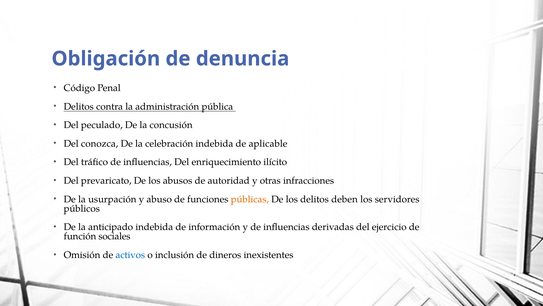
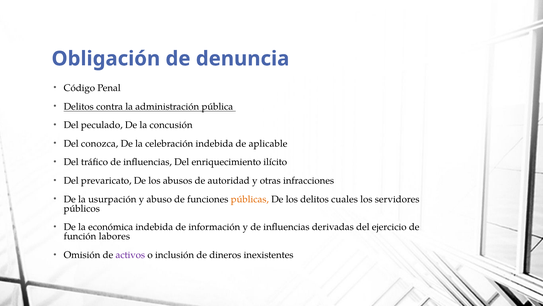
deben: deben -> cuales (345, 199)
anticipado: anticipado -> económica (111, 227)
sociales: sociales -> labores (114, 236)
activos colour: blue -> purple (130, 255)
